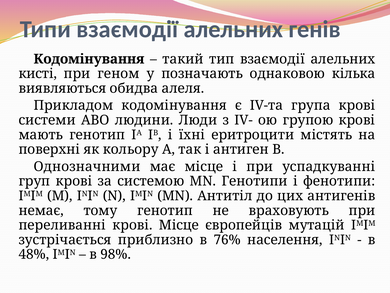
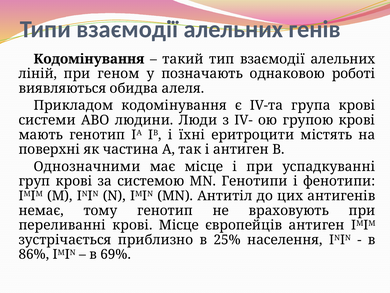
кисті: кисті -> ліній (38, 74)
кілька: кілька -> роботі (354, 74)
кольору: кольору -> частина (131, 149)
європейців мутацій: мутацій -> антиген (317, 225)
76%: 76% -> 25% (227, 239)
48%: 48% -> 86% (34, 254)
98%: 98% -> 69% (116, 254)
